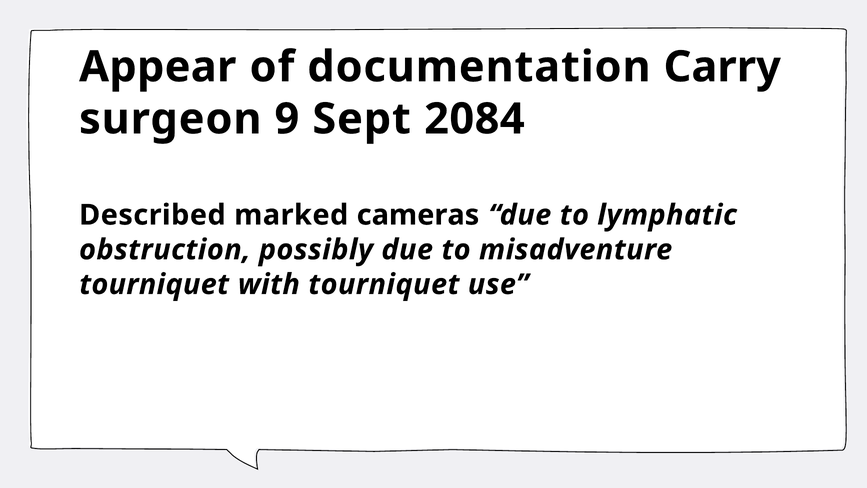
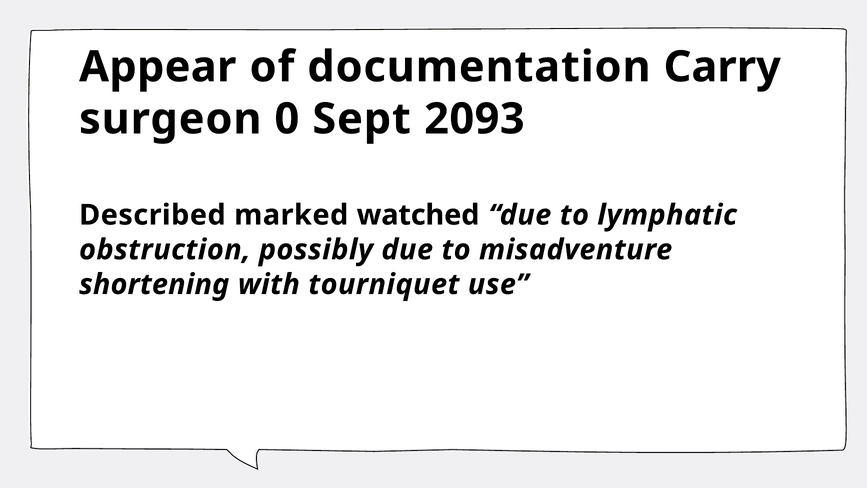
9: 9 -> 0 (287, 119)
2084: 2084 -> 2093 (474, 119)
cameras: cameras -> watched (418, 215)
tourniquet: tourniquet -> shortening (154, 284)
